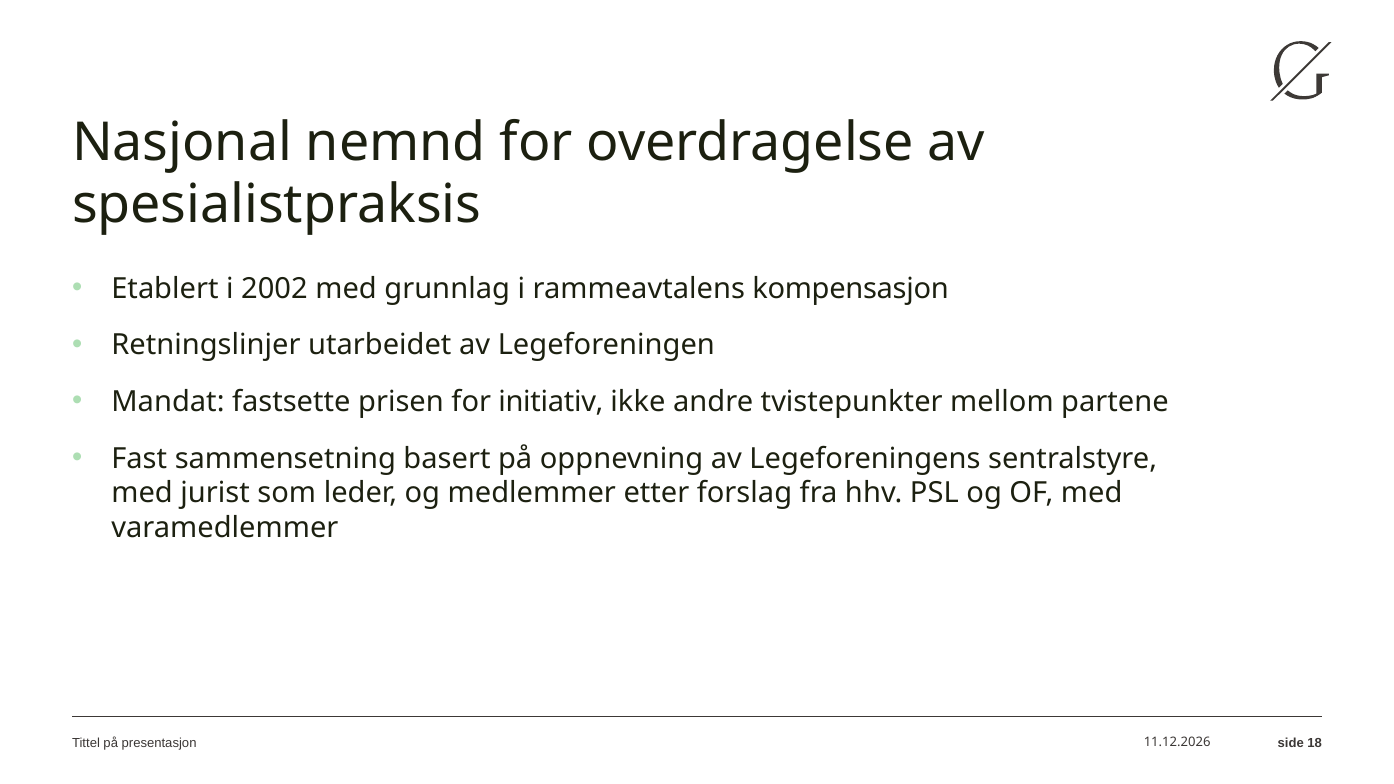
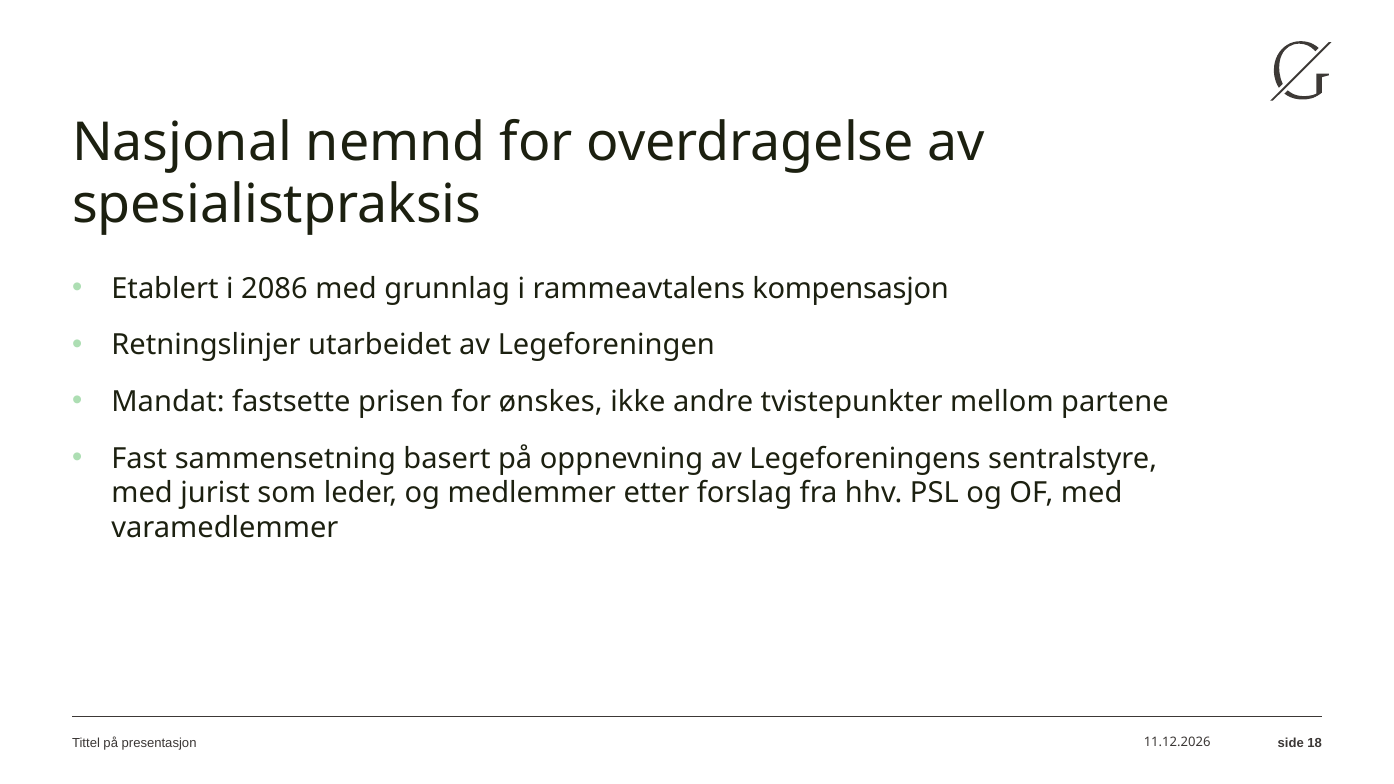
2002: 2002 -> 2086 (274, 288)
initiativ: initiativ -> ønskes (551, 402)
